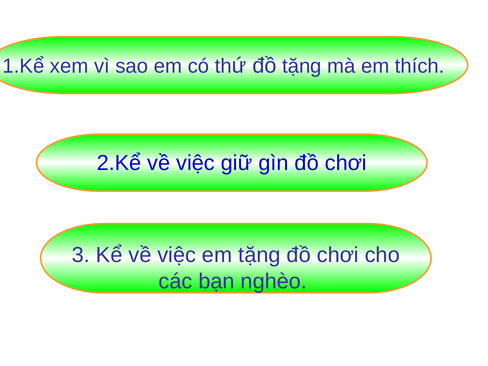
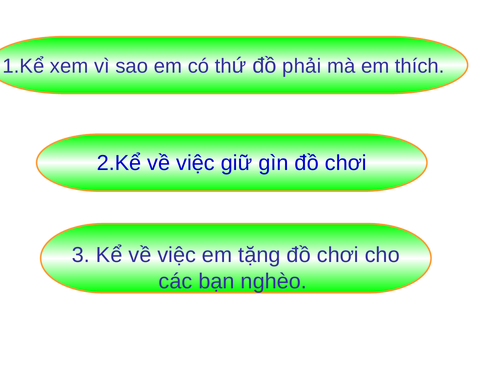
đồ tặng: tặng -> phải (302, 66)
